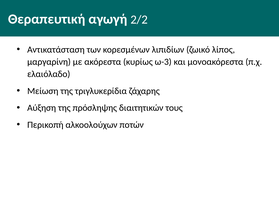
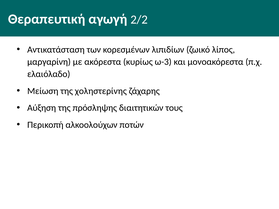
τριγλυκερίδια: τριγλυκερίδια -> χοληστερίνης (101, 91)
